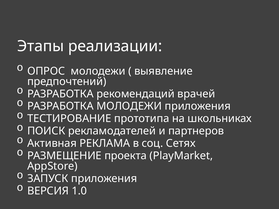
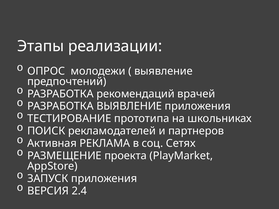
РАЗРАБОТКА МОЛОДЕЖИ: МОЛОДЕЖИ -> ВЫЯВЛЕНИЕ (129, 106)
1.0: 1.0 -> 2.4 (79, 191)
